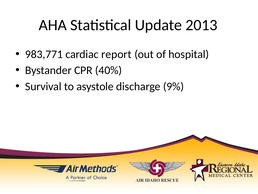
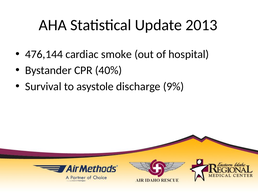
983,771: 983,771 -> 476,144 (44, 54)
report: report -> smoke (116, 54)
